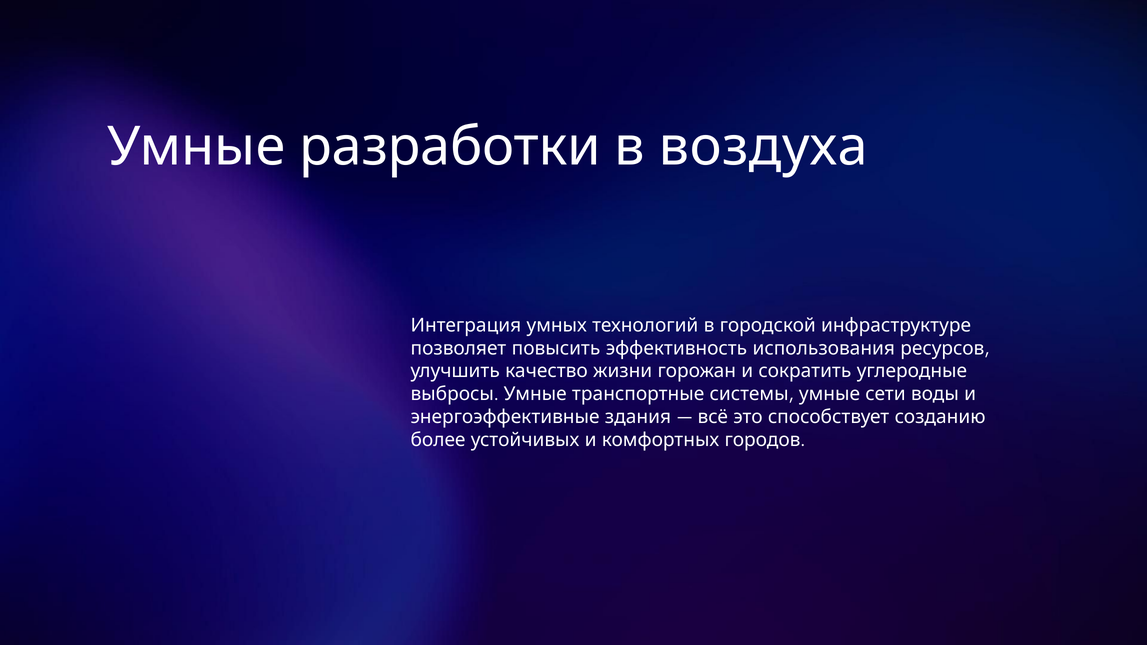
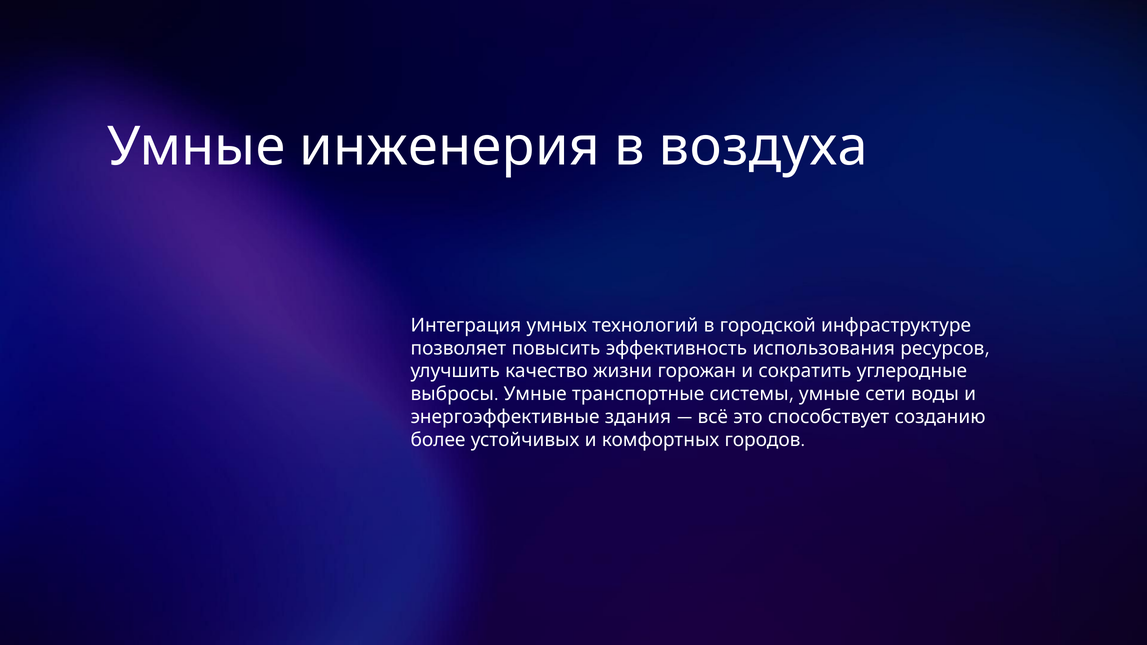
разработки: разработки -> инженерия (450, 147)
